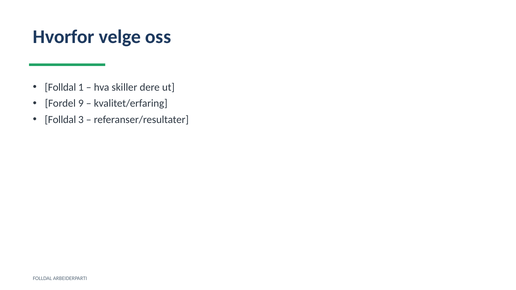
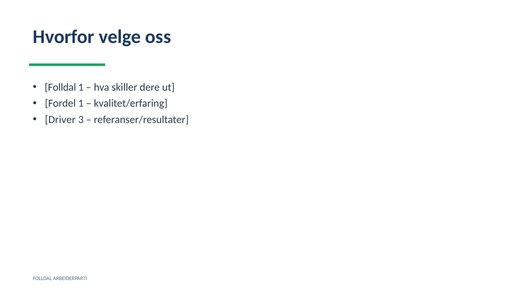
Fordel 9: 9 -> 1 (81, 104)
Folldal: Folldal -> Driver (60, 120)
